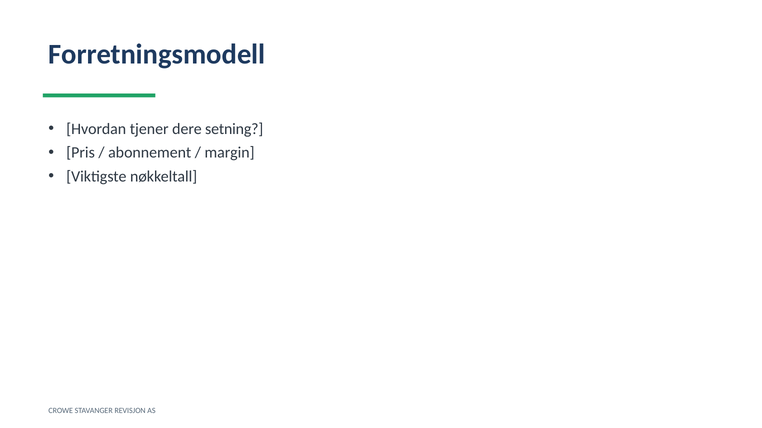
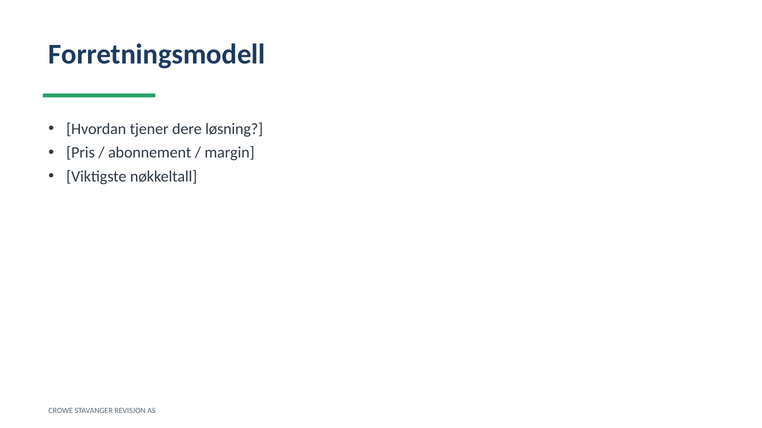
setning: setning -> løsning (234, 129)
